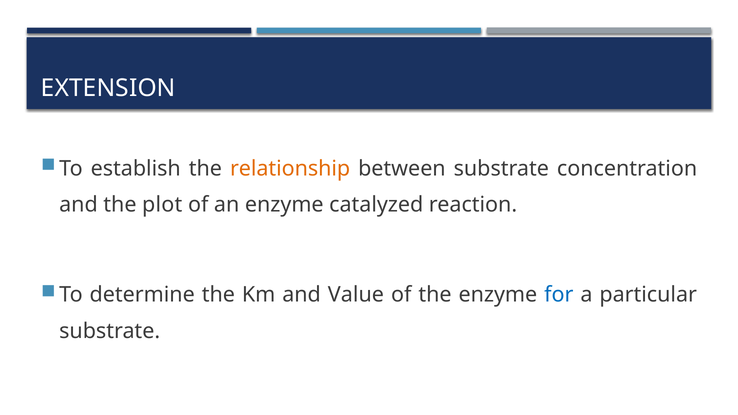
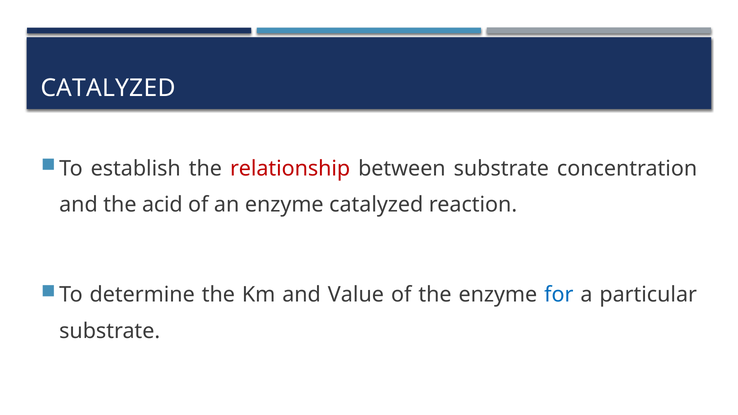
EXTENSION: EXTENSION -> CATALYZED (108, 88)
relationship colour: orange -> red (290, 169)
plot: plot -> acid (162, 205)
